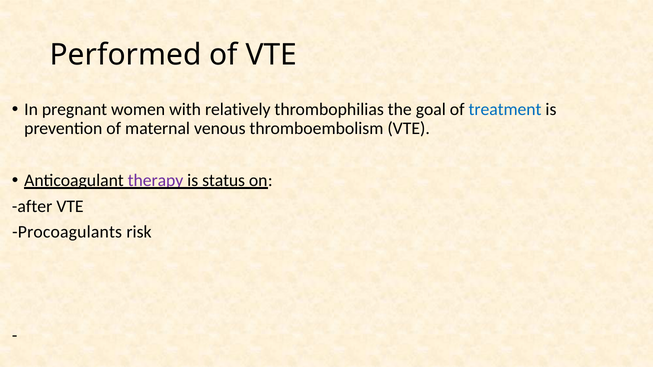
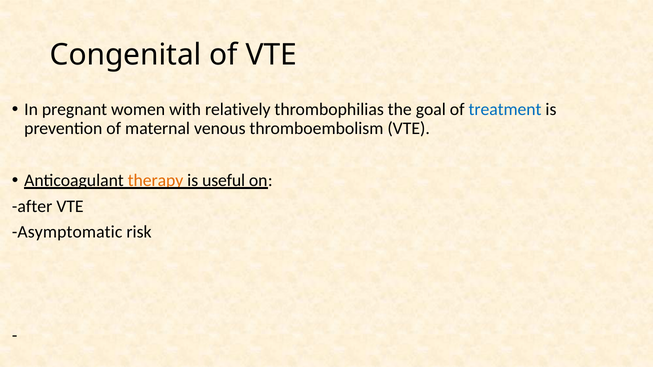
Performed: Performed -> Congenital (126, 55)
therapy colour: purple -> orange (156, 181)
status: status -> useful (224, 181)
Procoagulants: Procoagulants -> Asymptomatic (67, 232)
